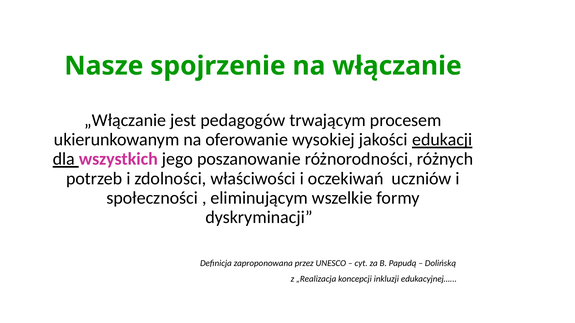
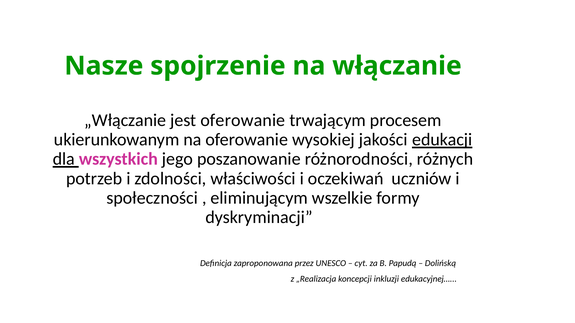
jest pedagogów: pedagogów -> oferowanie (243, 120)
